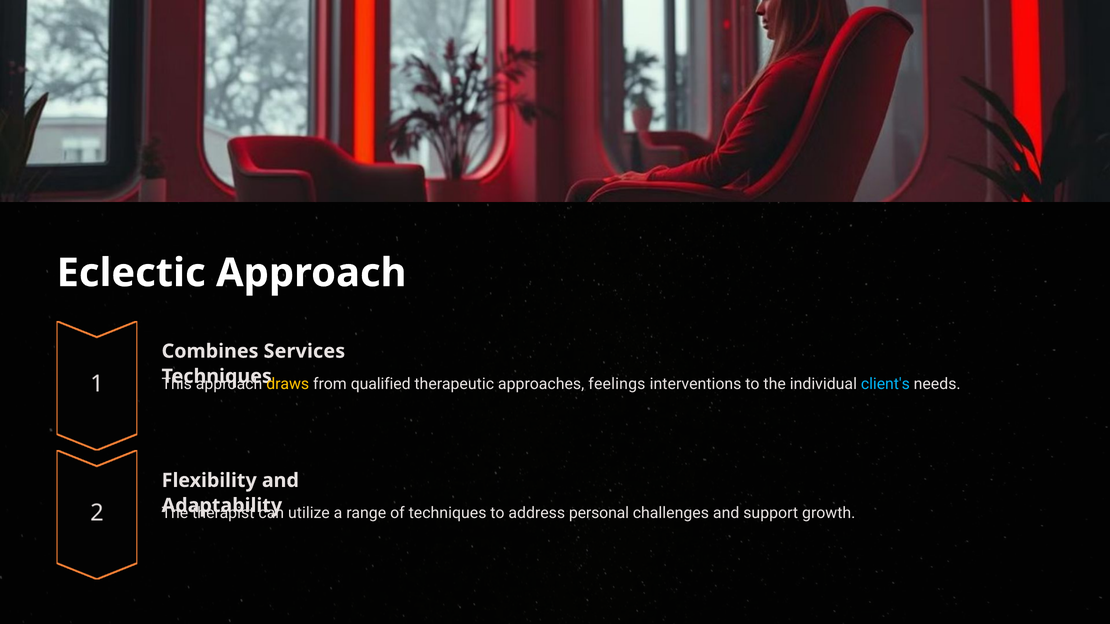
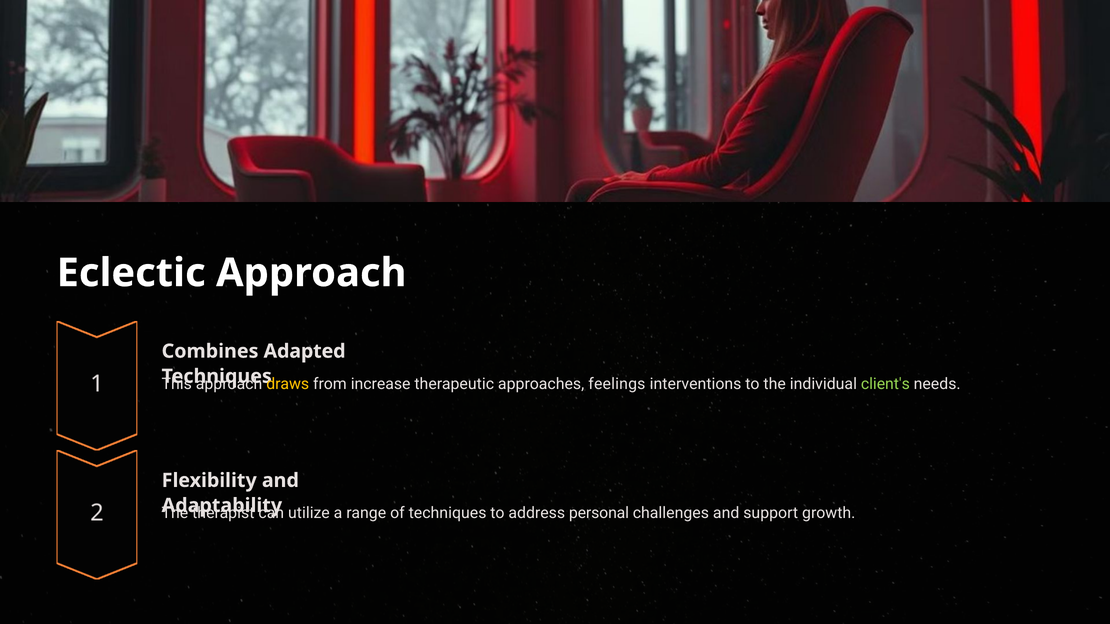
Services: Services -> Adapted (305, 351)
qualified: qualified -> increase (381, 384)
client's colour: light blue -> light green (885, 384)
